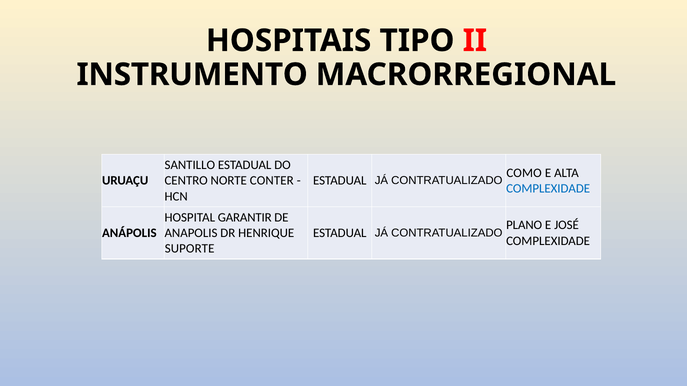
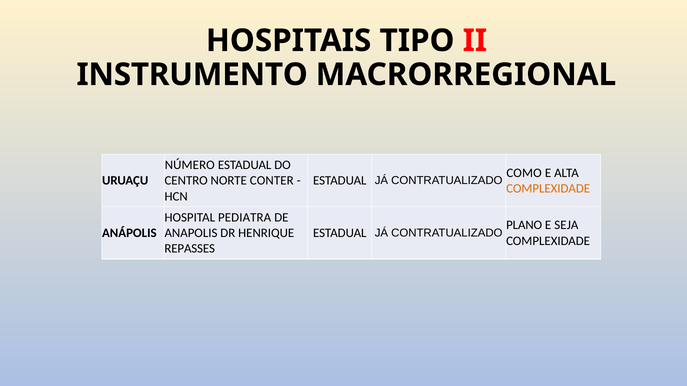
SANTILLO: SANTILLO -> NÚMERO (190, 165)
COMPLEXIDADE colour: blue -> orange (548, 189)
GARANTIR: GARANTIR -> PEDIATRA (245, 218)
JOSÉ: JOSÉ -> SEJA (566, 225)
SUPORTE: SUPORTE -> REPASSES (190, 249)
